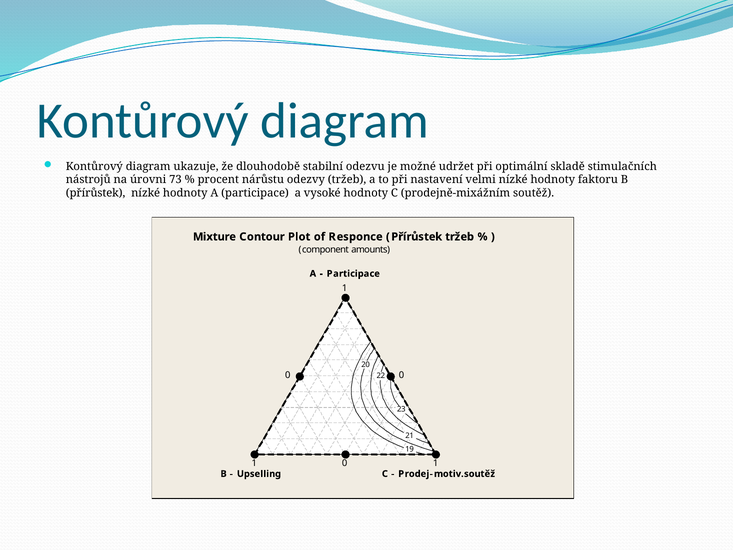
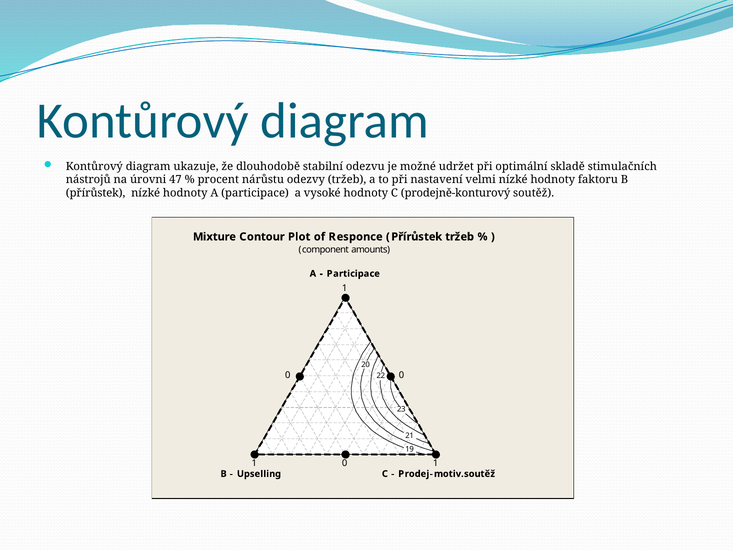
73: 73 -> 47 (175, 180)
prodejně-mixážním: prodejně-mixážním -> prodejně-konturový (456, 193)
